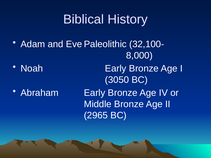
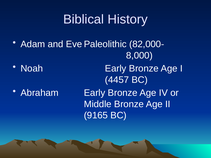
32,100-: 32,100- -> 82,000- (147, 44)
3050: 3050 -> 4457 (117, 80)
2965: 2965 -> 9165 (96, 116)
